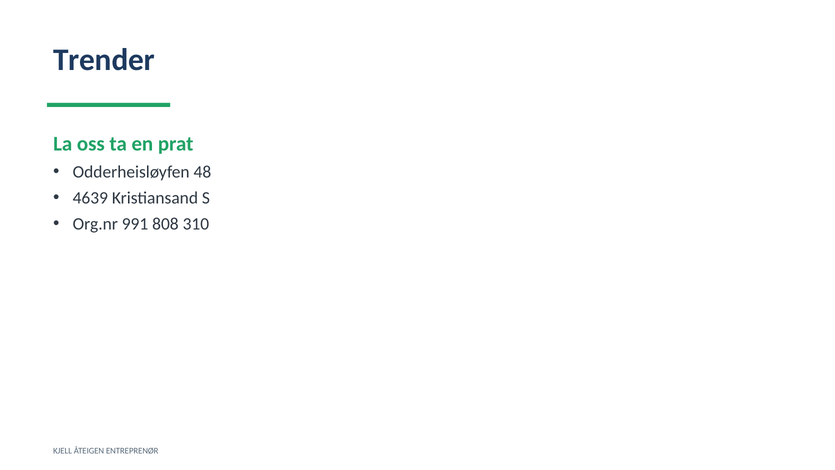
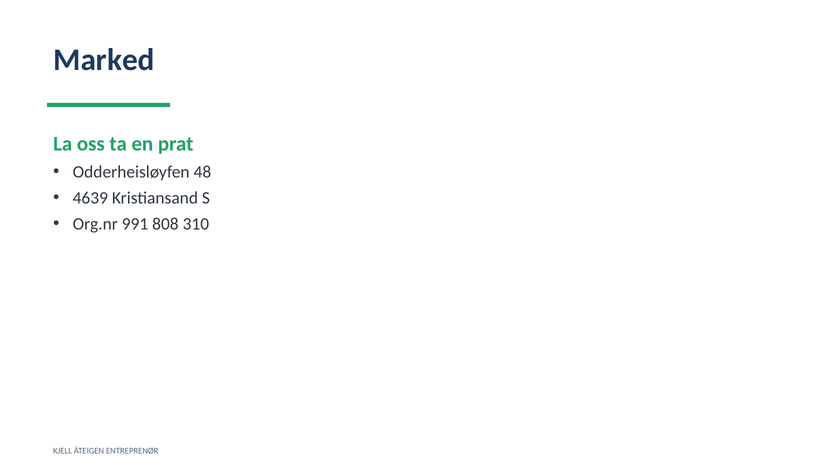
Trender: Trender -> Marked (104, 60)
